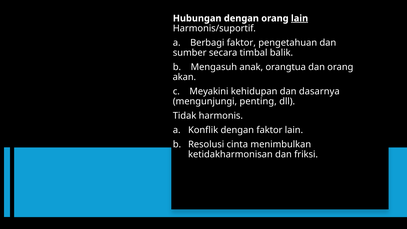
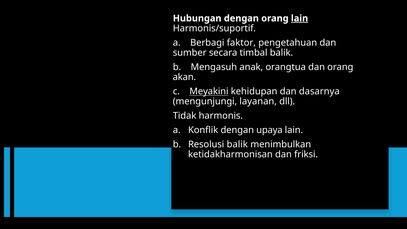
Meyakini underline: none -> present (209, 91)
penting: penting -> layanan (258, 101)
dengan faktor: faktor -> upaya (269, 130)
Resolusi cinta: cinta -> balik (237, 144)
